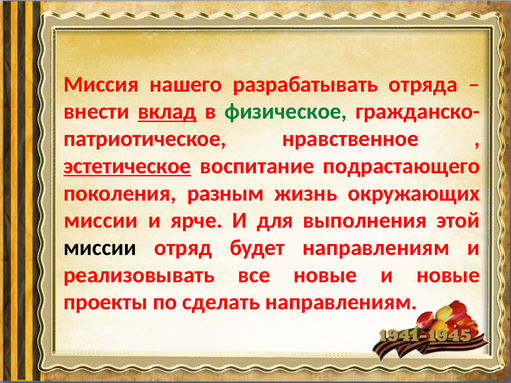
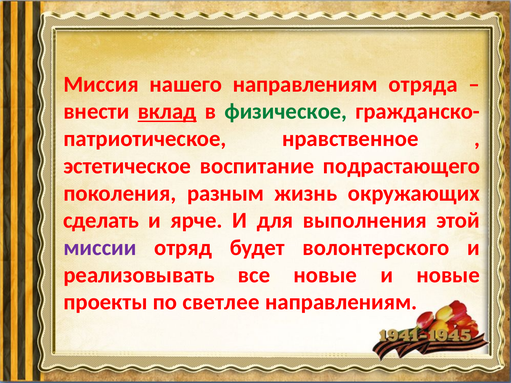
нашего разрабатывать: разрабатывать -> направлениям (305, 84)
эстетическое underline: present -> none (127, 166)
миссии: миссии -> сделать (101, 221)
миссии colour: black -> purple (100, 248)
будет направлениям: направлениям -> волонтерского (376, 248)
сделать: сделать -> светлее (221, 302)
